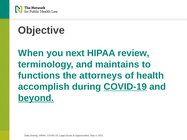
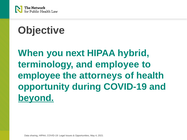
review: review -> hybrid (133, 53)
and maintains: maintains -> employee (117, 64)
functions: functions -> employee (39, 76)
accomplish: accomplish -> opportunity (44, 87)
COVID-19 underline: present -> none (125, 87)
